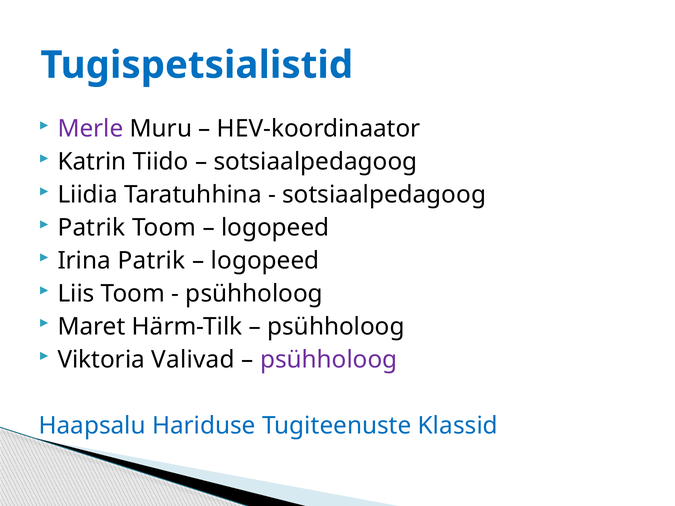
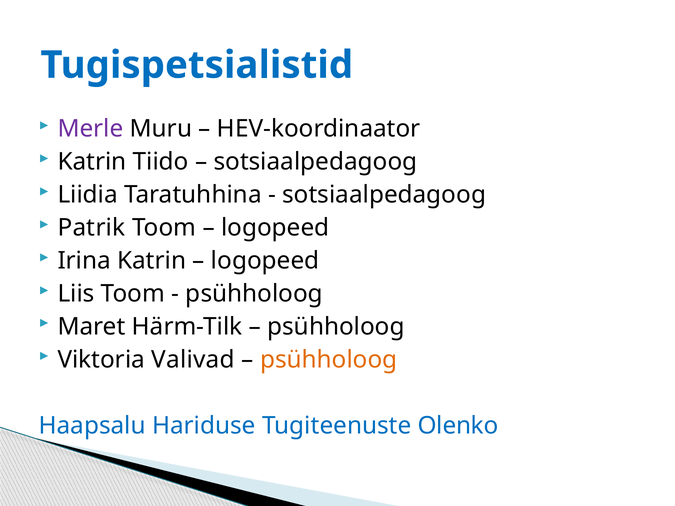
Irina Patrik: Patrik -> Katrin (152, 261)
psühholoog colour: purple -> orange (329, 360)
Klassid: Klassid -> Olenko (458, 426)
